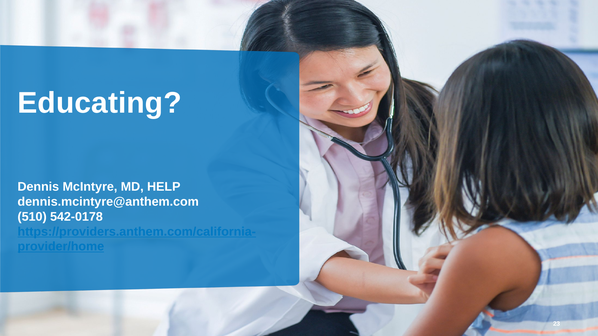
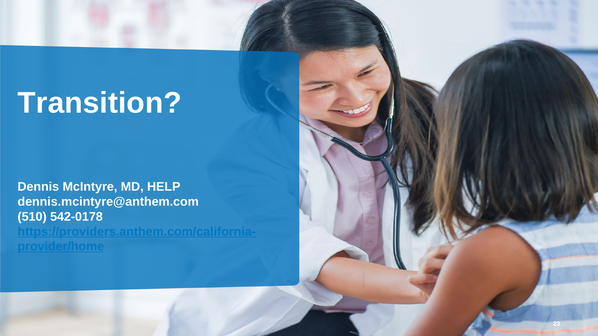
Educating: Educating -> Transition (100, 103)
